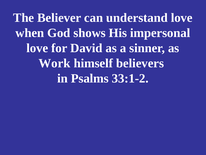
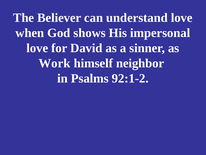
believers: believers -> neighbor (140, 63)
33:1-2: 33:1-2 -> 92:1-2 (130, 78)
